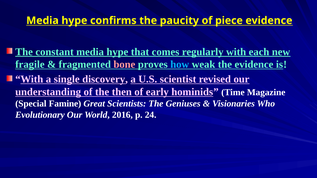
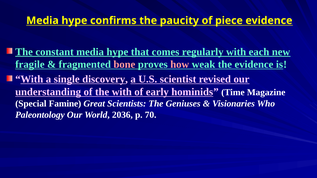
how colour: light blue -> pink (180, 65)
the then: then -> with (122, 92)
Evolutionary: Evolutionary -> Paleontology (40, 115)
2016: 2016 -> 2036 (122, 115)
24: 24 -> 70 (151, 115)
